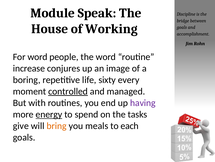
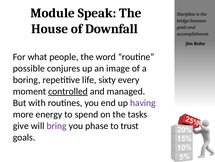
Working: Working -> Downfall (112, 29)
For word: word -> what (37, 57)
increase: increase -> possible (29, 68)
energy underline: present -> none (49, 114)
bring colour: orange -> purple (57, 125)
meals: meals -> phase (97, 125)
each: each -> trust (130, 125)
